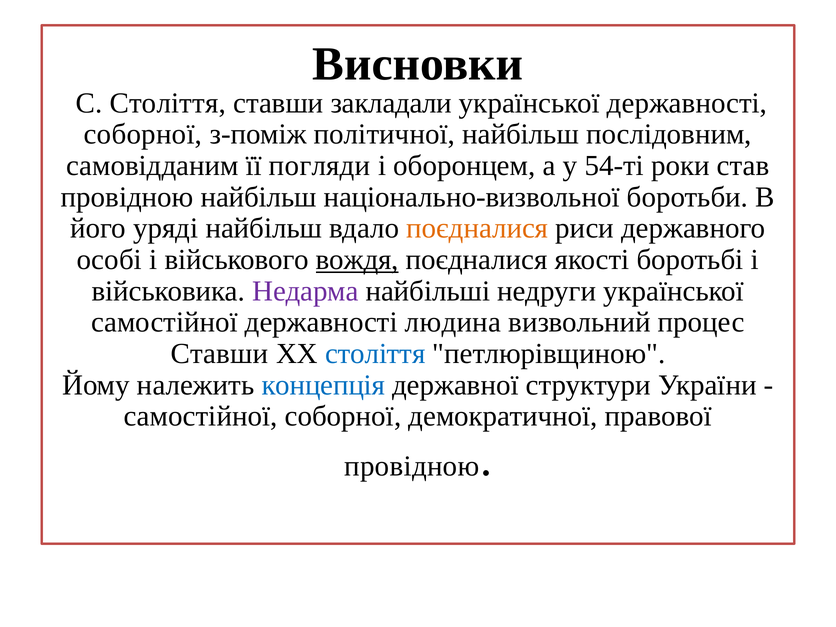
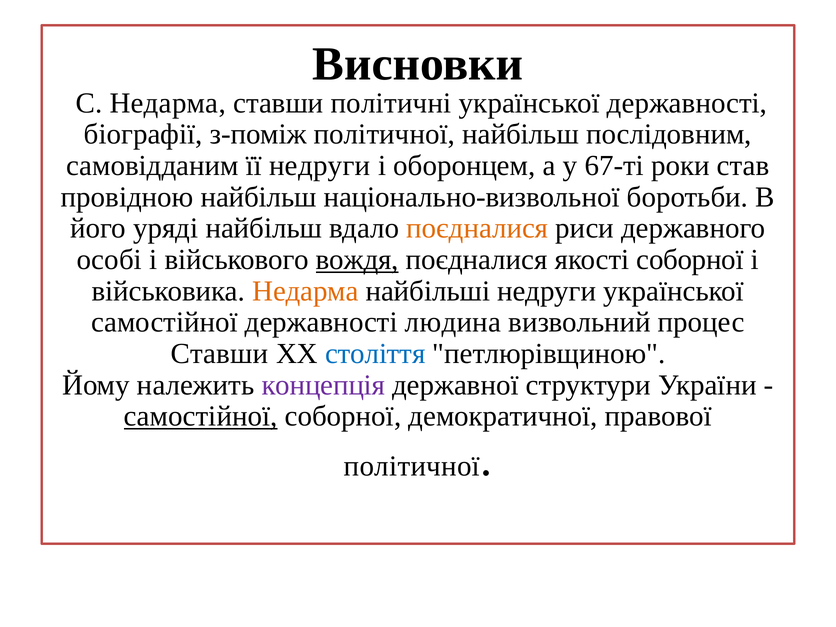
С Століття: Століття -> Недарма (168, 103)
закладали: закладали -> політичні (391, 103)
соборної: соборної -> біографії (143, 134)
її погляди: погляди -> недруги (320, 166)
54-ті: 54-ті -> 67-ті (614, 166)
якості боротьбі: боротьбі -> соборної (690, 260)
Недарма colour: purple -> orange (305, 291)
концепція colour: blue -> purple (323, 385)
самостійної underline: none -> present (201, 416)
провідною: провідною -> політичної (412, 466)
